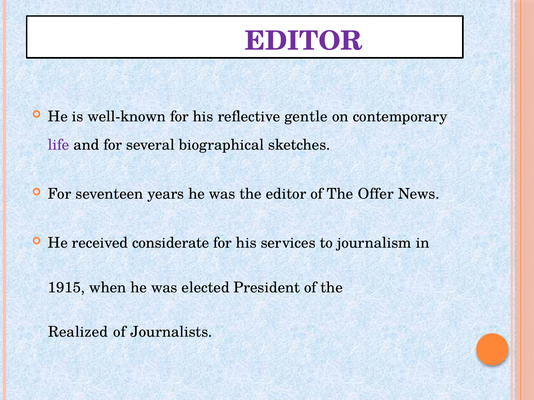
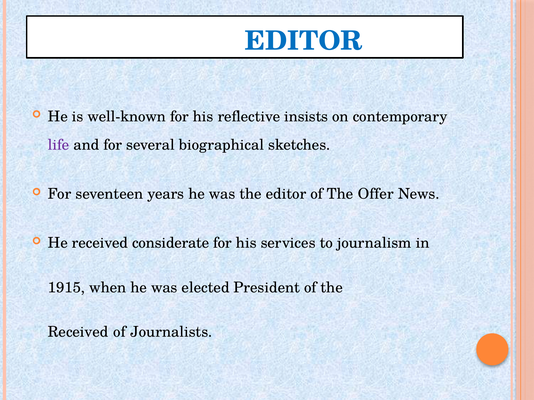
EDITOR colour: purple -> blue (304, 41)
gentle: gentle -> insists (306, 117)
Realized: Realized -> Received (78, 332)
